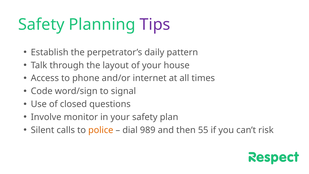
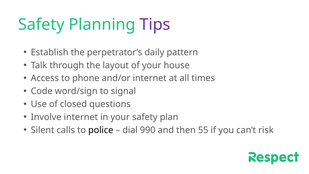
Involve monitor: monitor -> internet (81, 117)
police colour: orange -> black (101, 130)
989: 989 -> 990 (148, 130)
